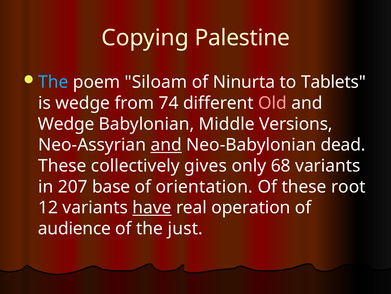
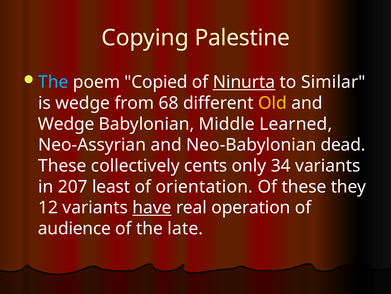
Siloam: Siloam -> Copied (156, 82)
Ninurta underline: none -> present (244, 82)
Tablets: Tablets -> Similar (333, 82)
74: 74 -> 68 (169, 103)
Old colour: pink -> yellow (272, 103)
Versions: Versions -> Learned (296, 124)
and underline: present -> none (166, 145)
gives: gives -> cents (206, 165)
68: 68 -> 34 (281, 165)
base: base -> least (111, 186)
root: root -> they (348, 186)
just: just -> late (185, 228)
